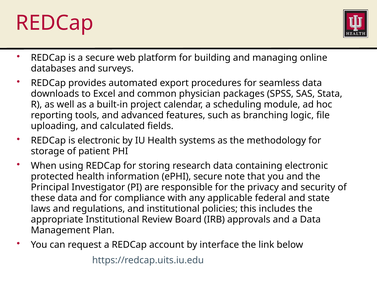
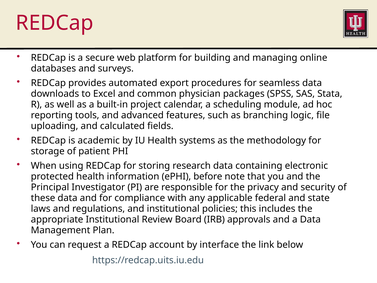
is electronic: electronic -> academic (99, 140)
ePHI secure: secure -> before (208, 176)
